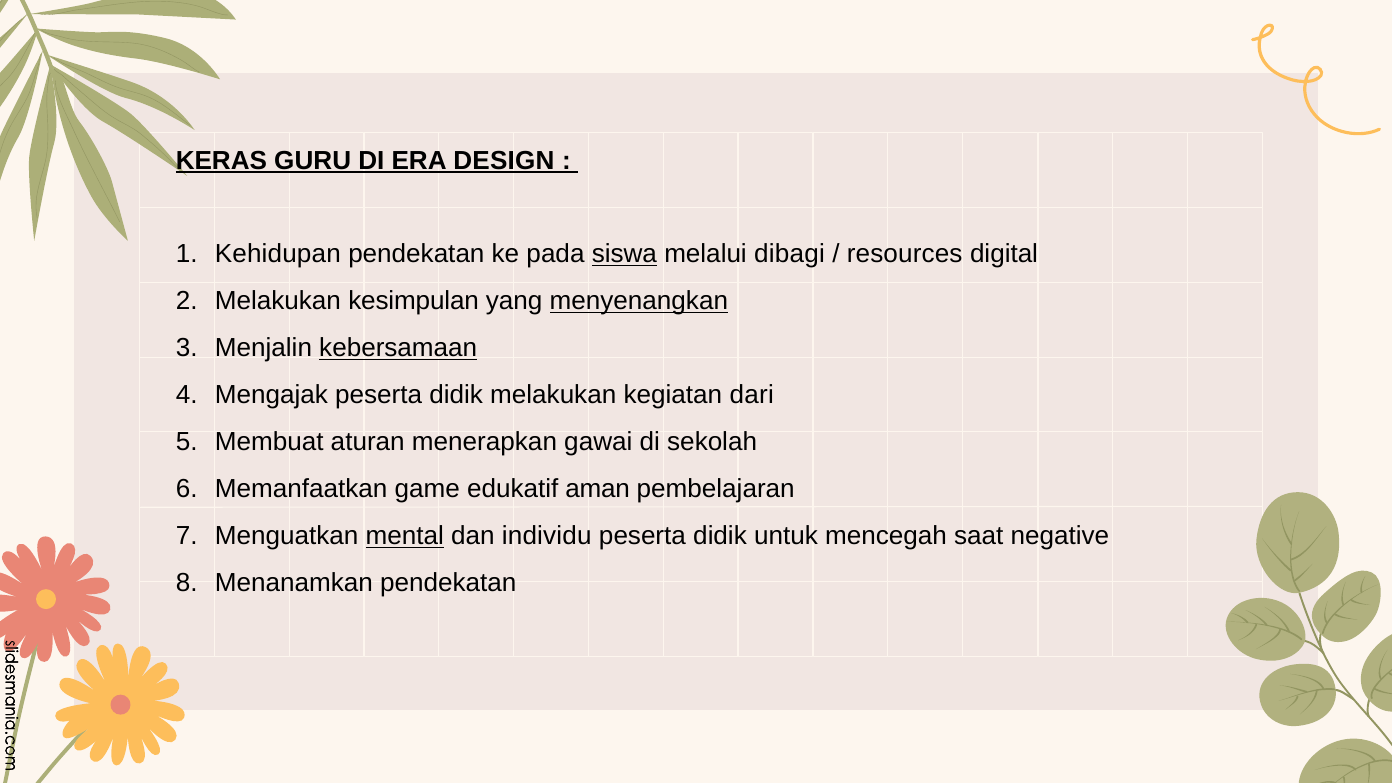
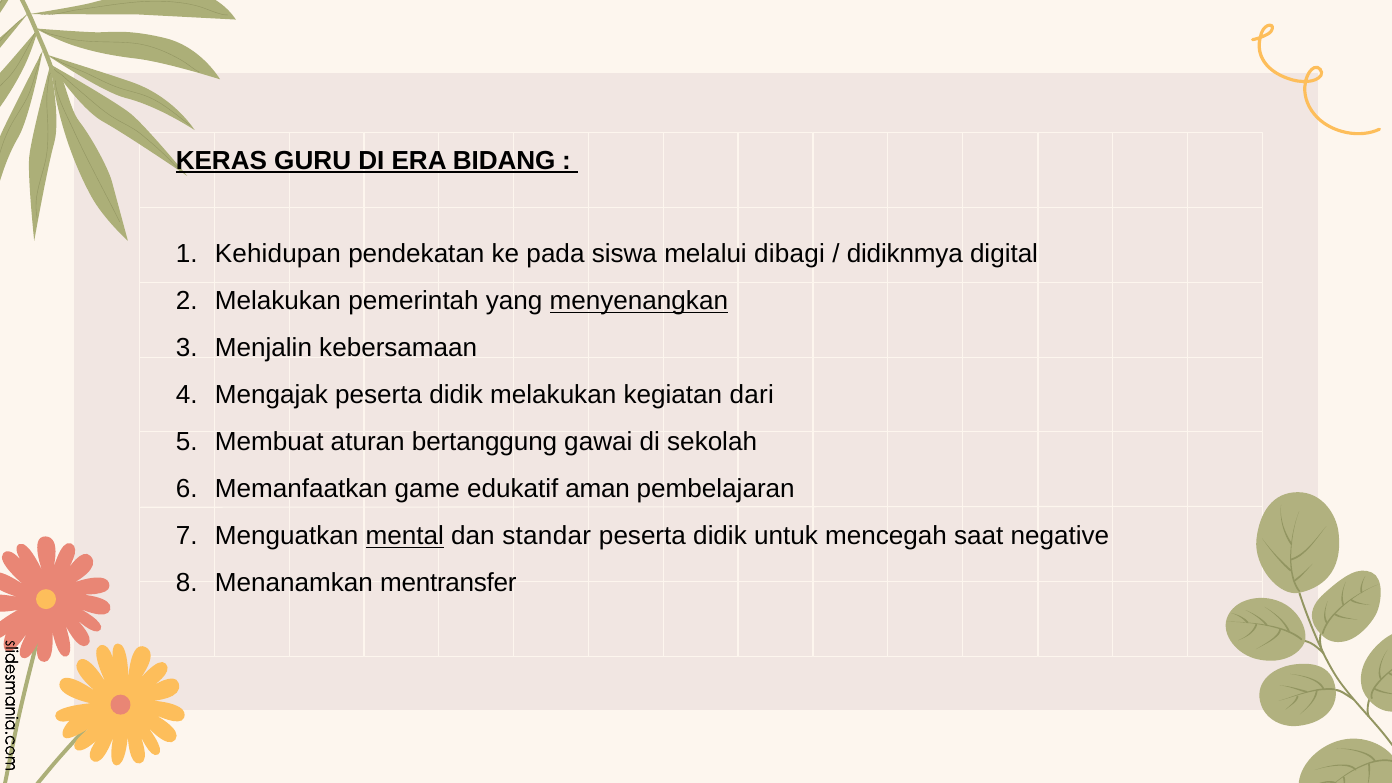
DESIGN: DESIGN -> BIDANG (504, 160)
siswa underline: present -> none (624, 254)
resources: resources -> didiknmya (905, 254)
kesimpulan: kesimpulan -> pemerintah (414, 301)
kebersamaan underline: present -> none (398, 348)
menerapkan: menerapkan -> bertanggung (485, 442)
individu: individu -> standar (547, 536)
Menanamkan pendekatan: pendekatan -> mentransfer (448, 583)
